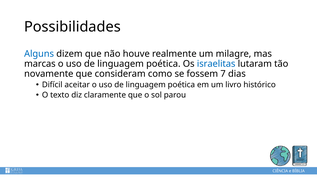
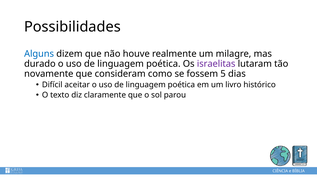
marcas: marcas -> durado (40, 64)
israelitas colour: blue -> purple (216, 64)
7: 7 -> 5 (223, 74)
